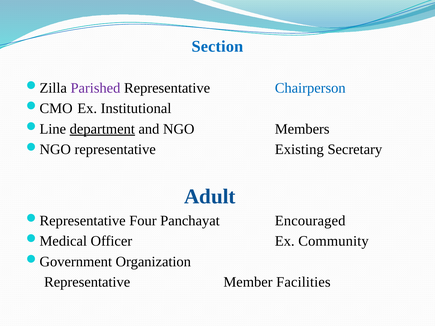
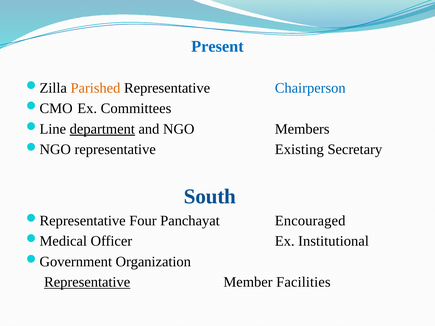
Section: Section -> Present (217, 47)
Parished colour: purple -> orange (95, 88)
Institutional: Institutional -> Committees (136, 109)
Adult: Adult -> South (210, 197)
Community: Community -> Institutional (334, 241)
Representative underline: none -> present (87, 282)
